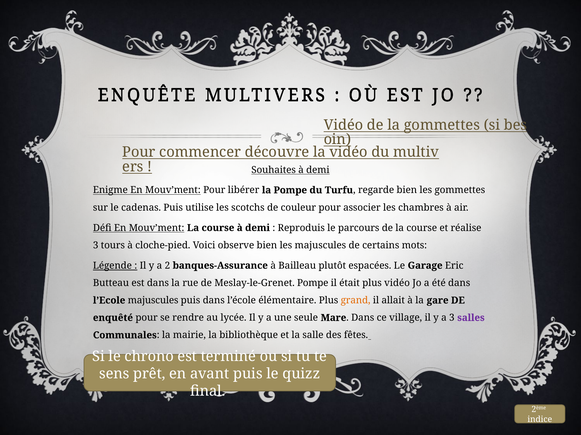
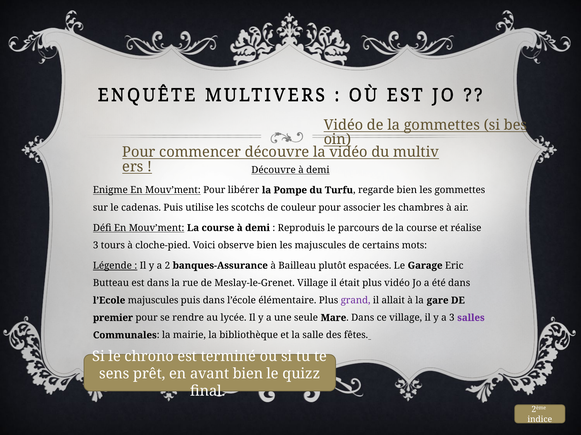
Souhaites: Souhaites -> Découvre (274, 170)
Meslay-le-Grenet Pompe: Pompe -> Village (313, 283)
grand colour: orange -> purple (356, 301)
enquêté: enquêté -> premier (113, 318)
avant puis: puis -> bien (248, 374)
